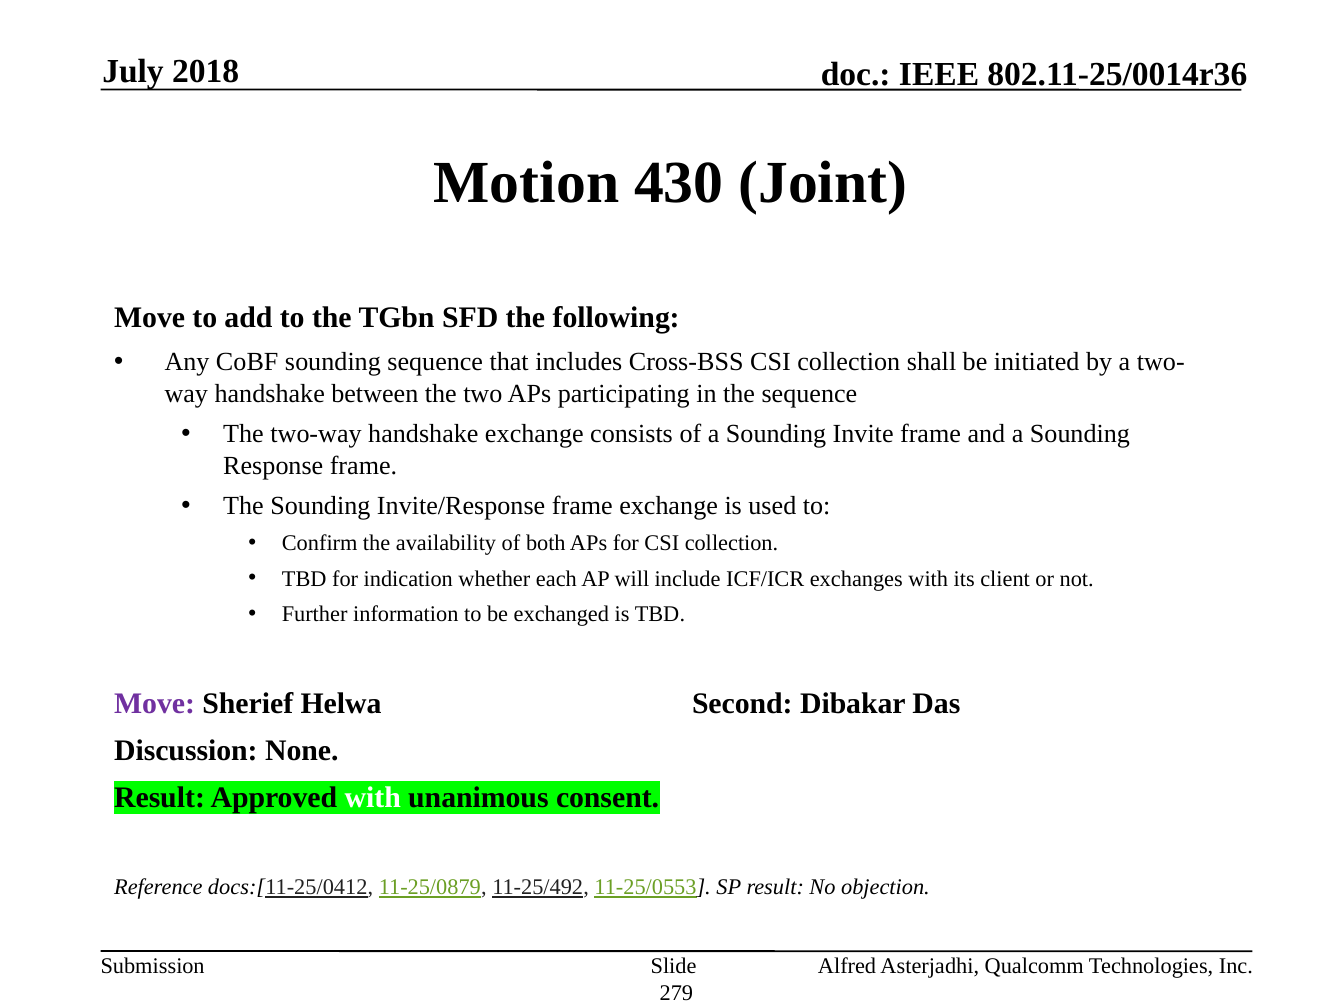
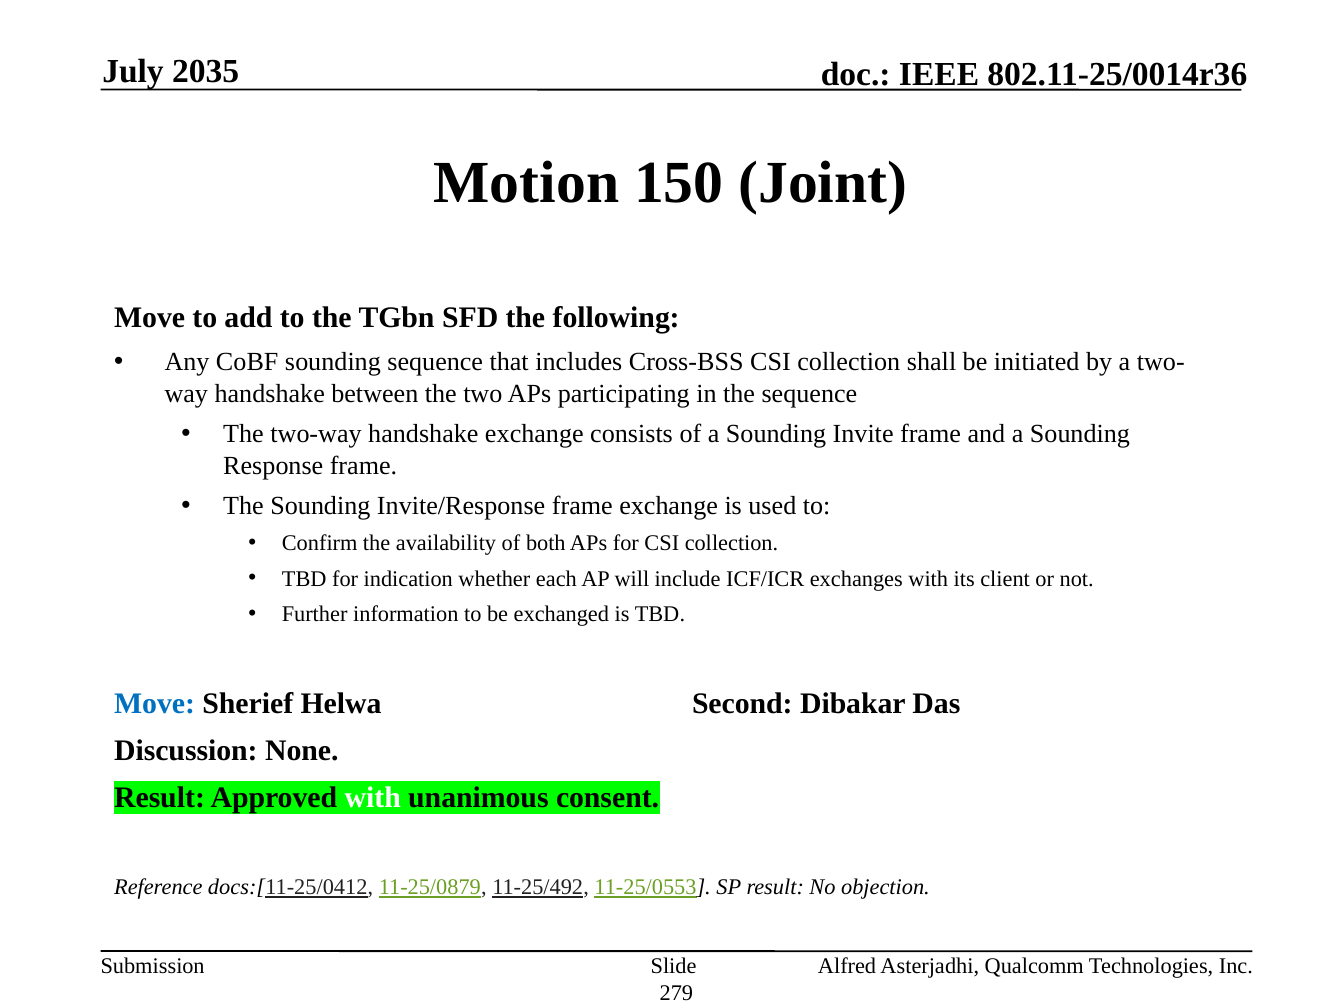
2018: 2018 -> 2035 (206, 71)
430: 430 -> 150 (679, 183)
Move colour: purple -> blue (155, 704)
